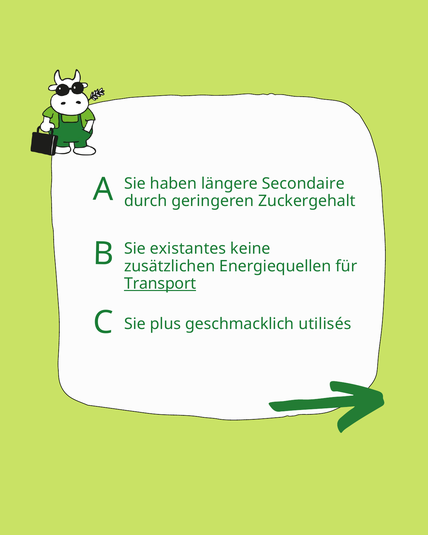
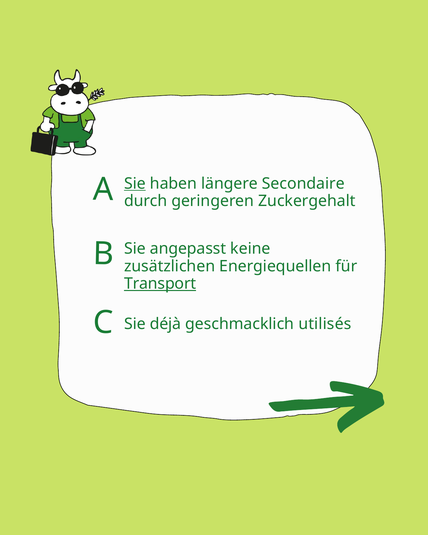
Sie underline: none -> present (135, 183)
existantes: existantes -> angepasst (188, 249)
plus: plus -> déjà (166, 324)
